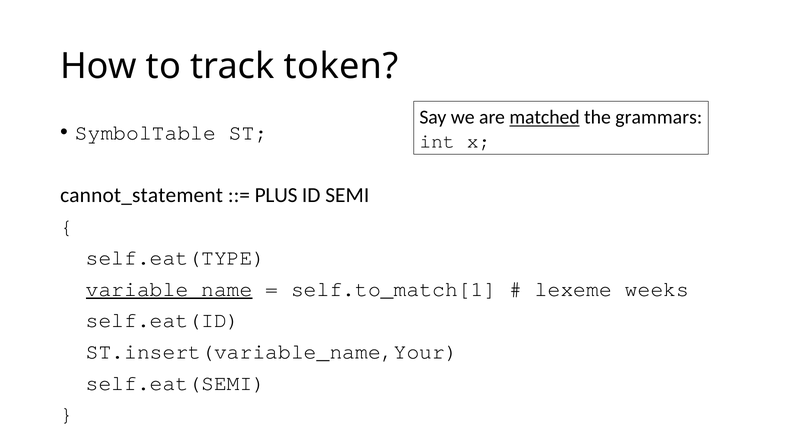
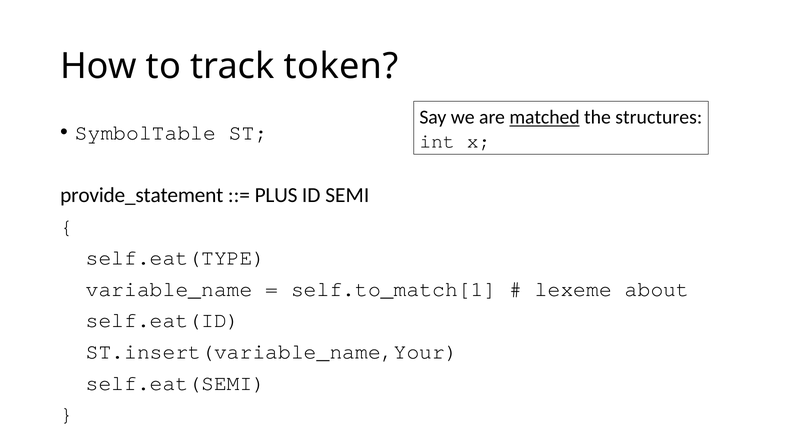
grammars: grammars -> structures (659, 117)
cannot_statement: cannot_statement -> provide_statement (142, 195)
variable_name underline: present -> none (169, 289)
weeks: weeks -> about (657, 289)
